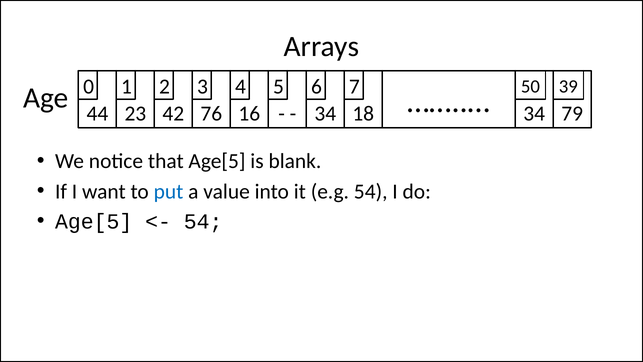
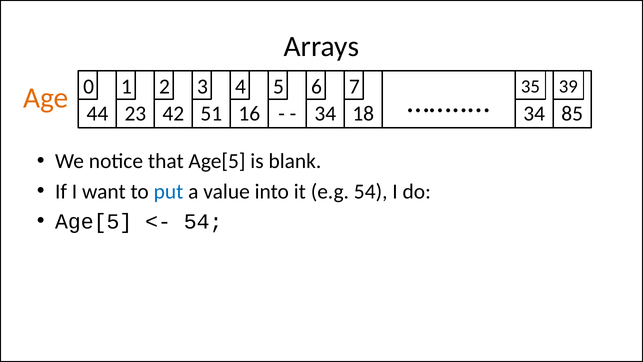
50: 50 -> 35 (530, 86)
Age colour: black -> orange (46, 98)
76: 76 -> 51 (211, 114)
79: 79 -> 85 (572, 114)
